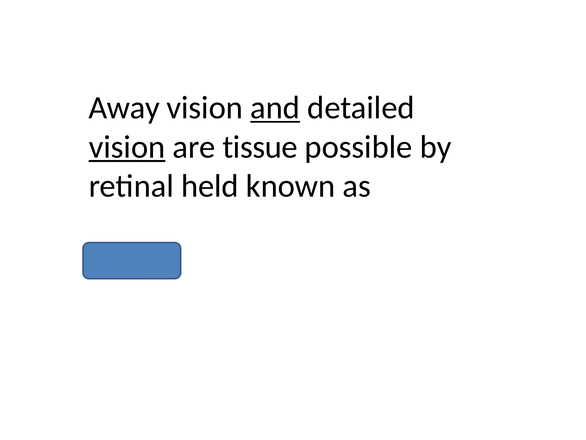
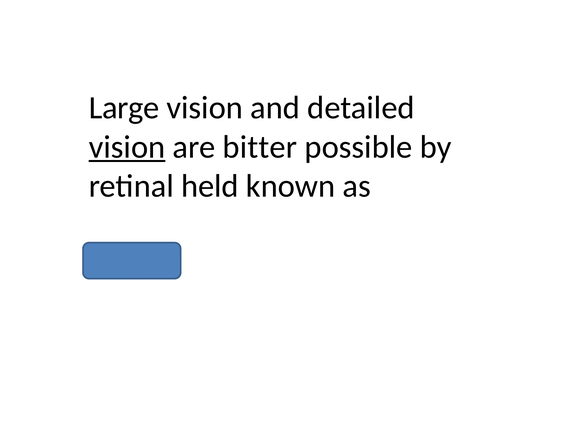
Away: Away -> Large (124, 108)
and underline: present -> none (275, 108)
tissue: tissue -> bitter (260, 147)
